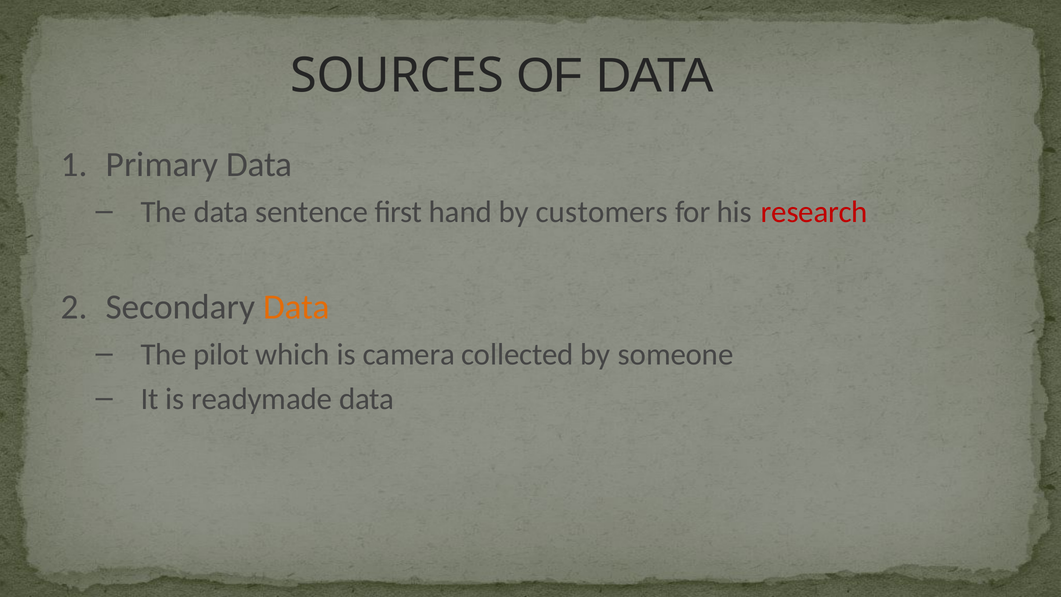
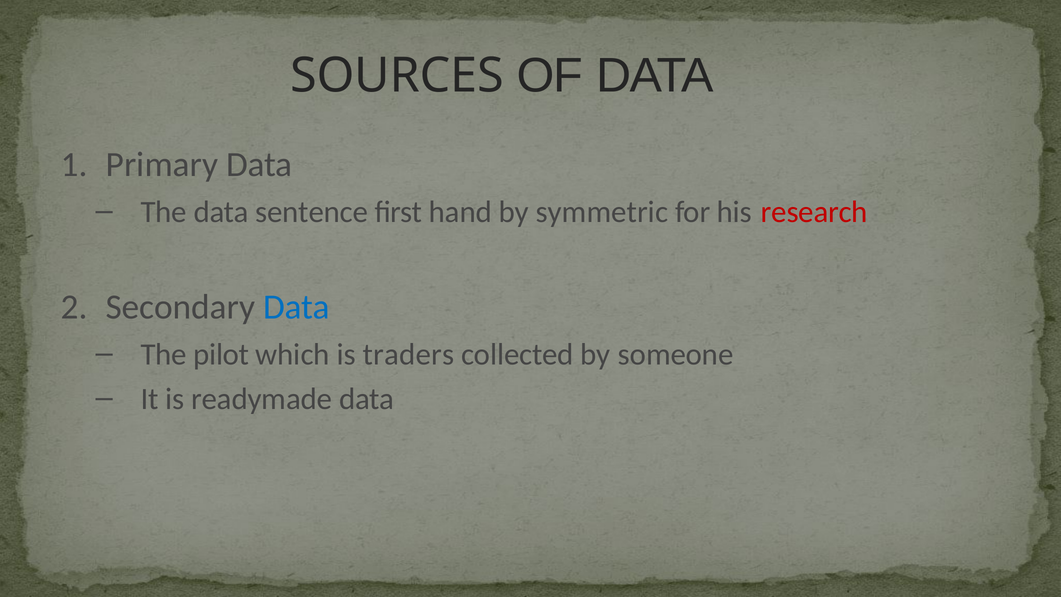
customers: customers -> symmetric (602, 212)
Data colour: orange -> blue (296, 307)
camera: camera -> traders (409, 354)
